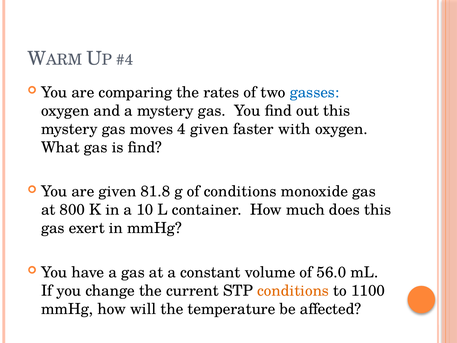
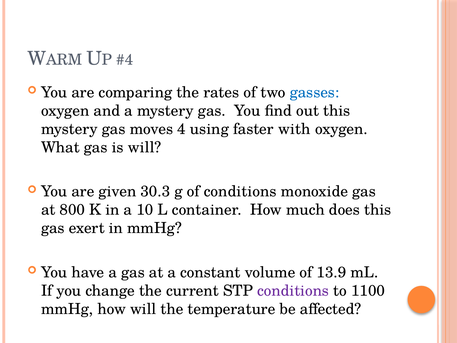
4 given: given -> using (209, 129)
is find: find -> will (145, 147)
81.8: 81.8 -> 30.3 (155, 191)
56.0: 56.0 -> 13.9 (331, 272)
conditions colour: orange -> purple (293, 290)
